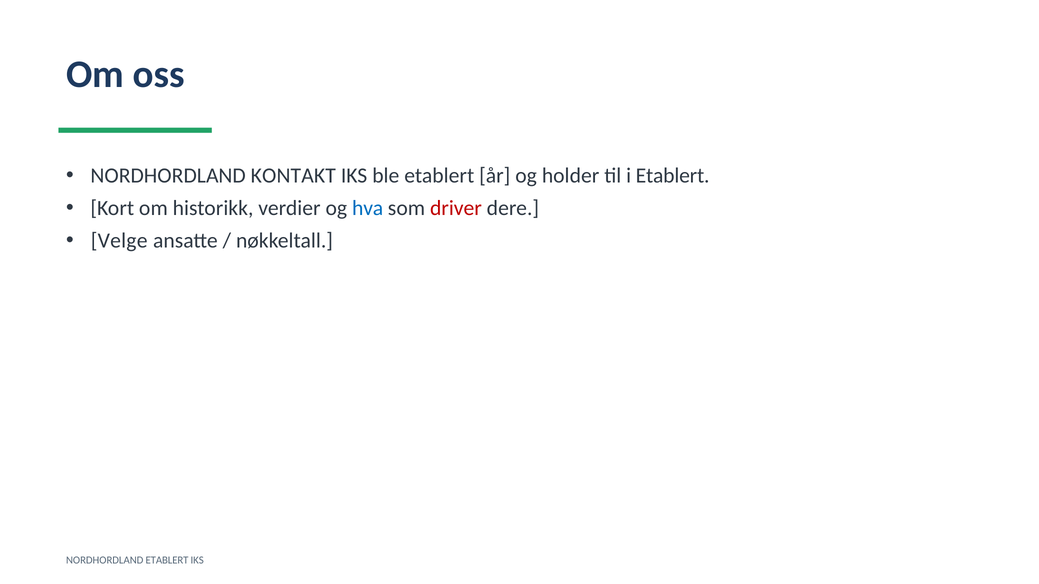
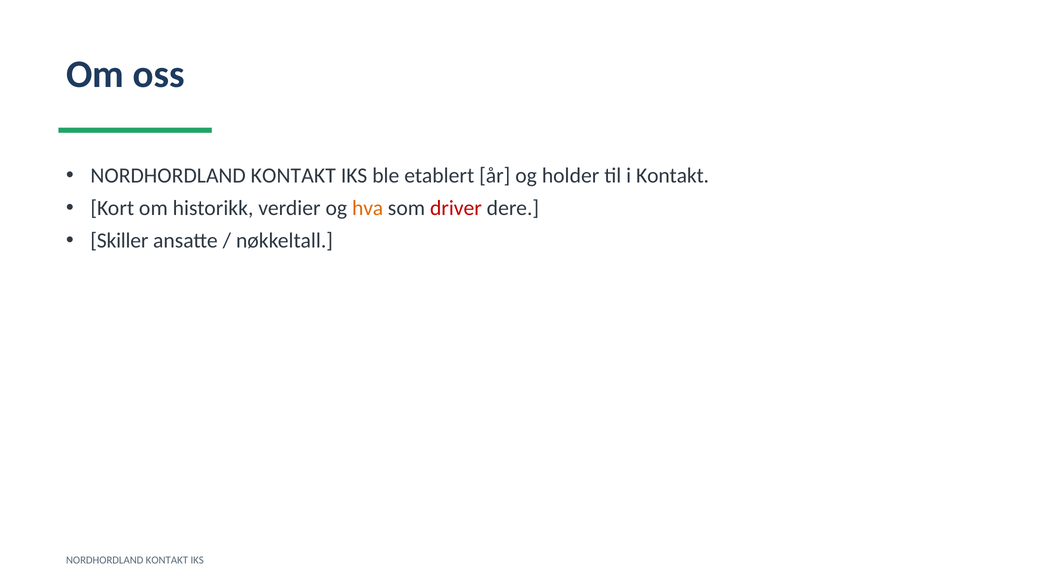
i Etablert: Etablert -> Kontakt (673, 176)
hva colour: blue -> orange (368, 208)
Velge: Velge -> Skiller (119, 241)
ETABLERT: ETABLERT -> KONTAKT (167, 561)
